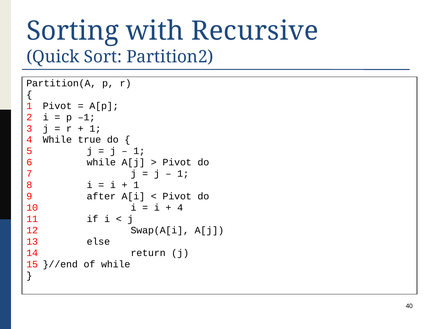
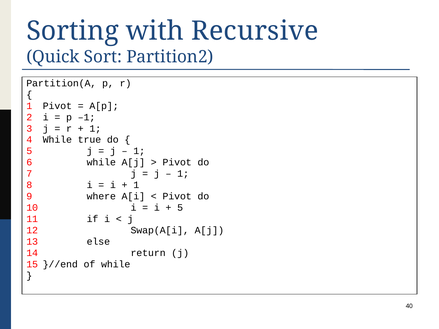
after: after -> where (101, 196)
4: 4 -> 5 (180, 208)
